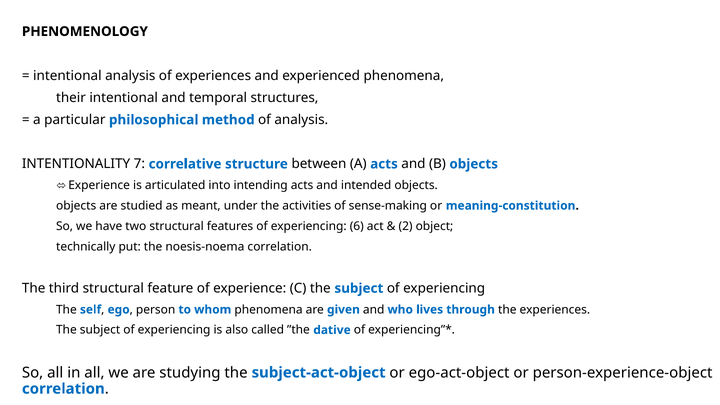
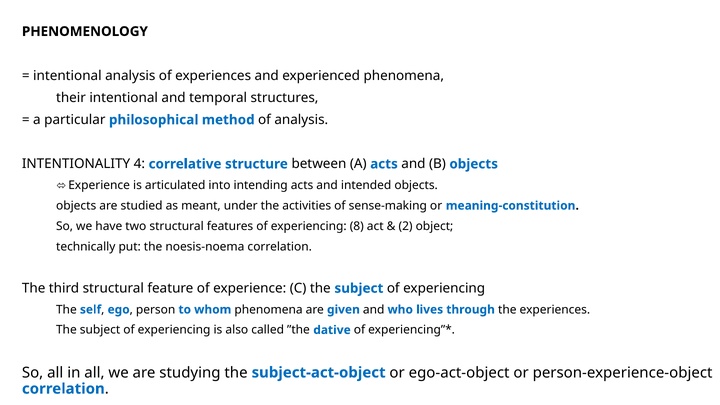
7: 7 -> 4 (139, 164)
6: 6 -> 8 (357, 226)
